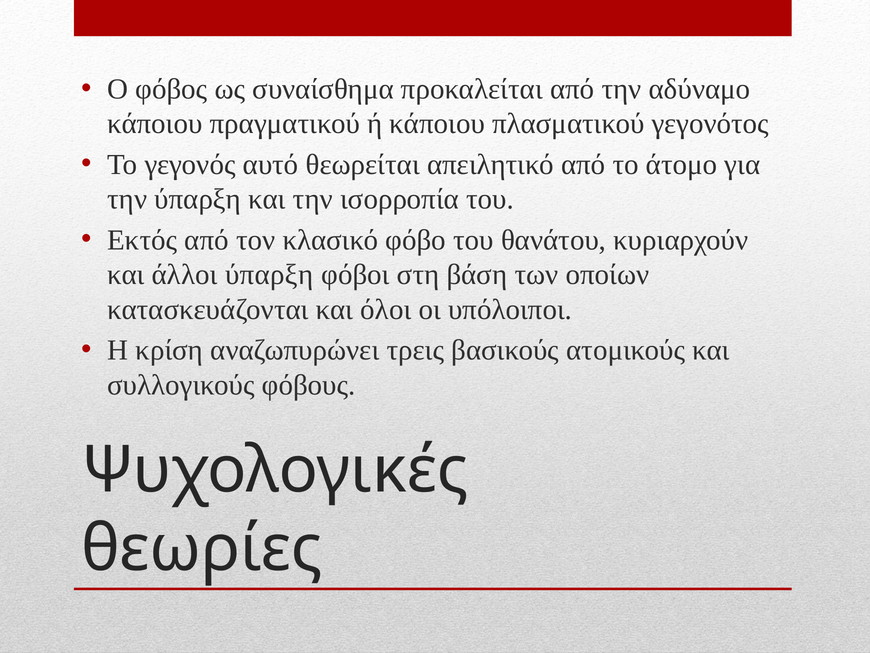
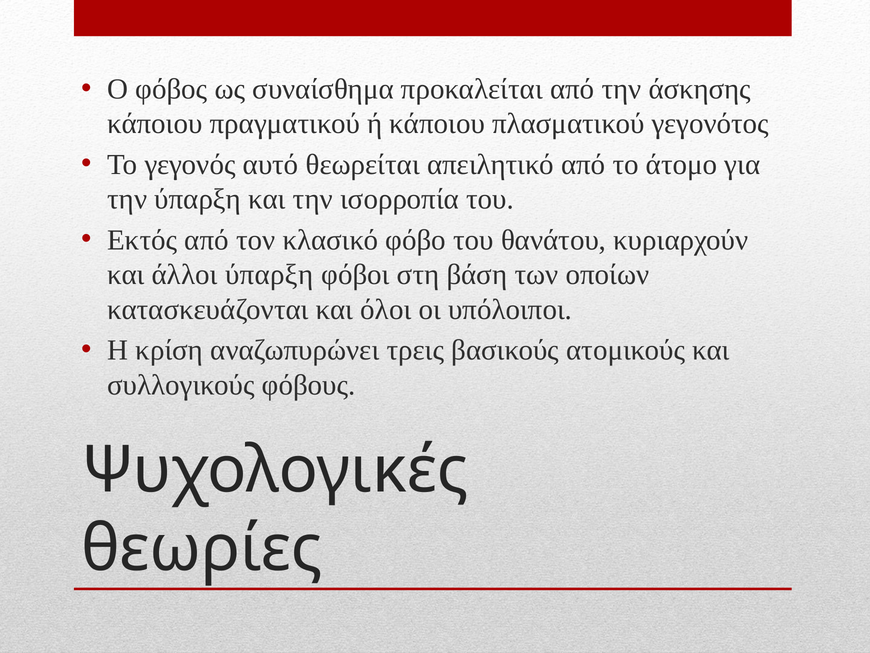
αδύναμο: αδύναμο -> άσκησης (700, 89)
